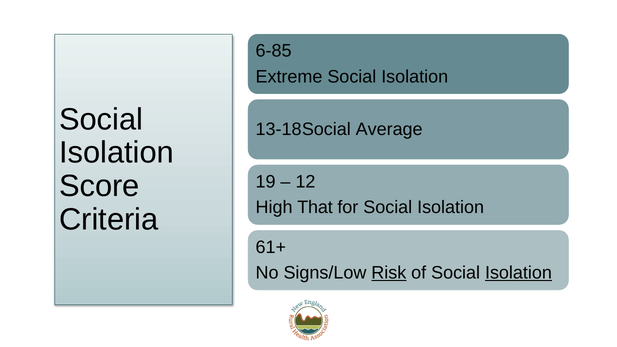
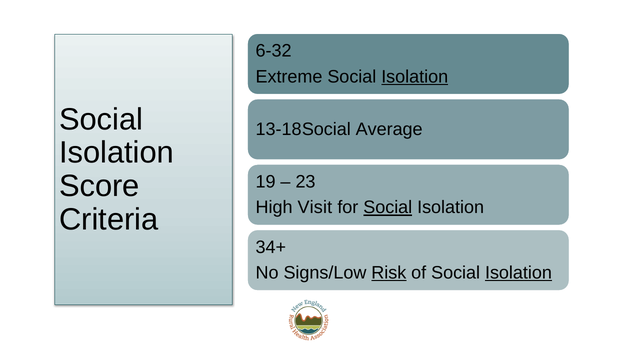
6-85: 6-85 -> 6-32 (274, 51)
Isolation underline: none -> present (415, 77)
12: 12 -> 23 (306, 182)
That: That -> Visit (315, 208)
Social underline: none -> present (388, 208)
61+: 61+ -> 34+ (271, 247)
